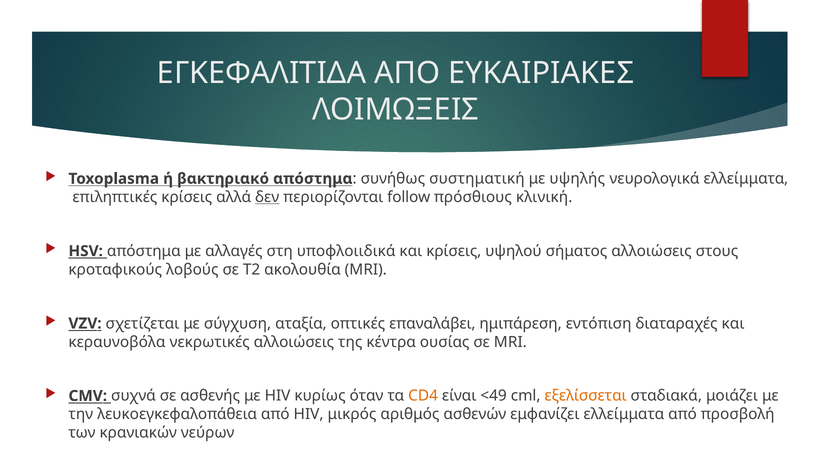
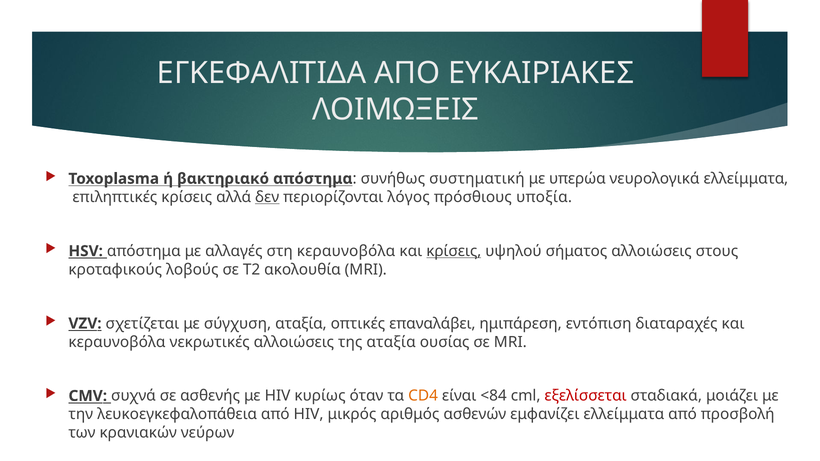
υψηλής: υψηλής -> υπερώα (577, 179)
follow: follow -> λόγος (409, 197)
κλινική: κλινική -> υποξία (544, 197)
στη υποφλοιιδικά: υποφλοιιδικά -> κεραυνοβόλα (346, 251)
κρίσεις underline: none -> present (454, 251)
της κέντρα: κέντρα -> αταξία (391, 342)
<49: <49 -> <84 (494, 396)
εξελίσσεται colour: orange -> red (586, 396)
